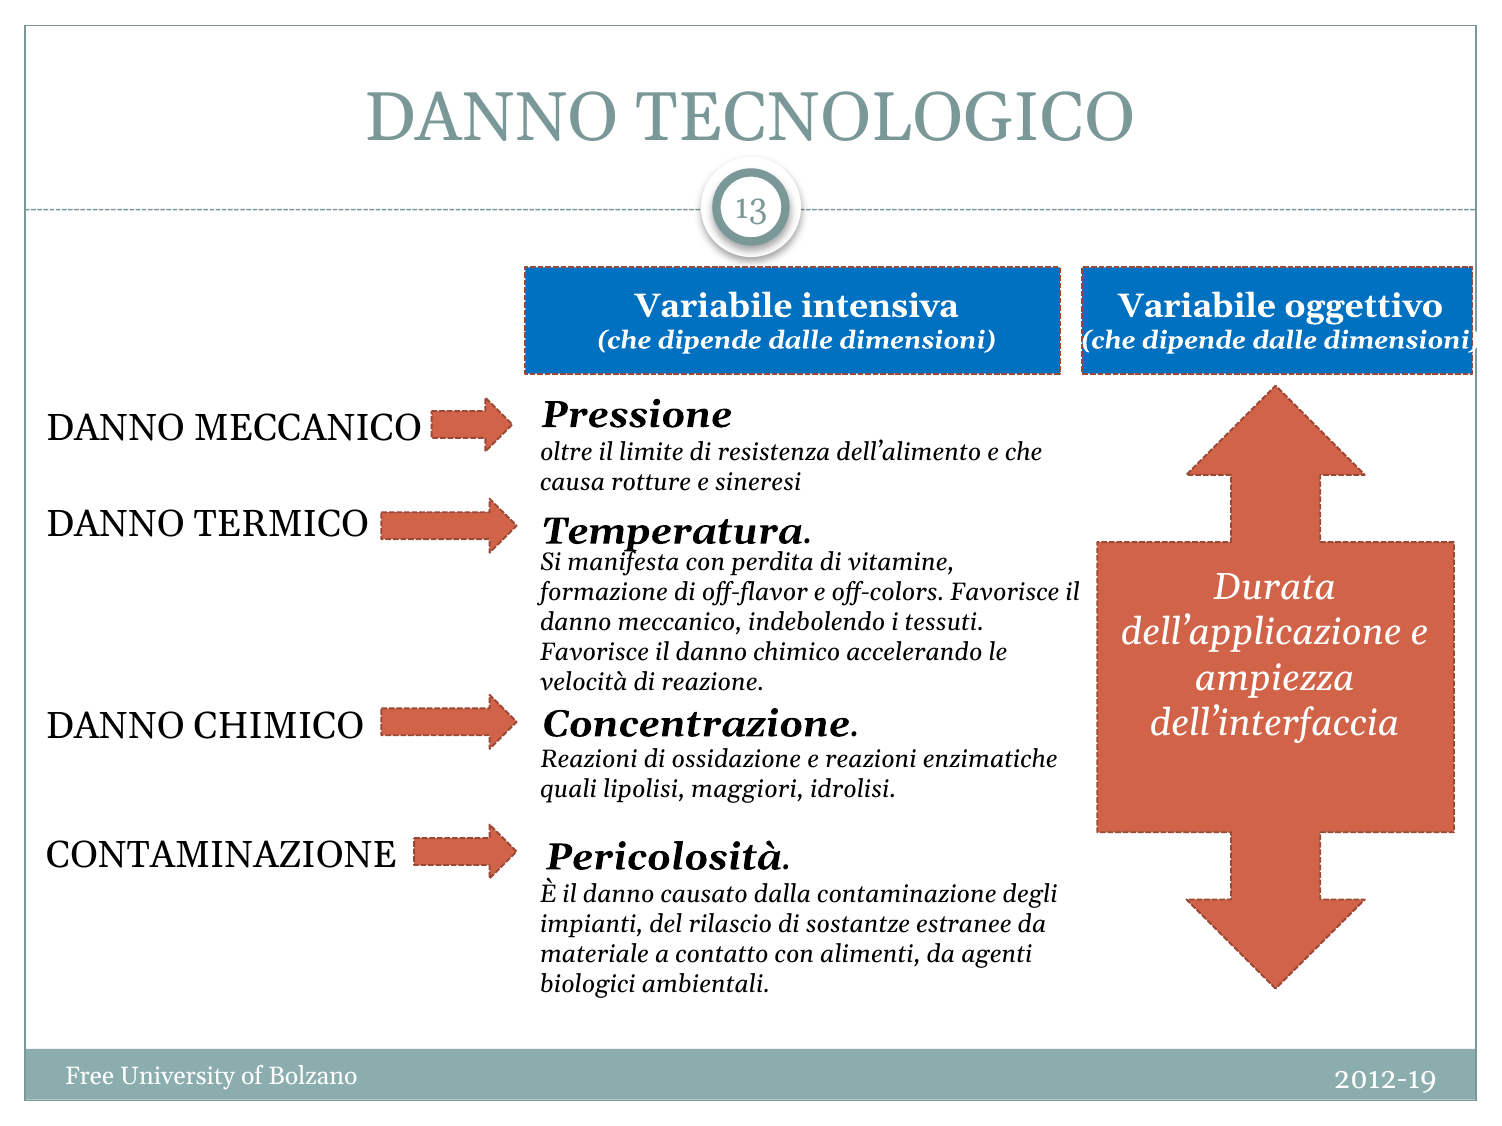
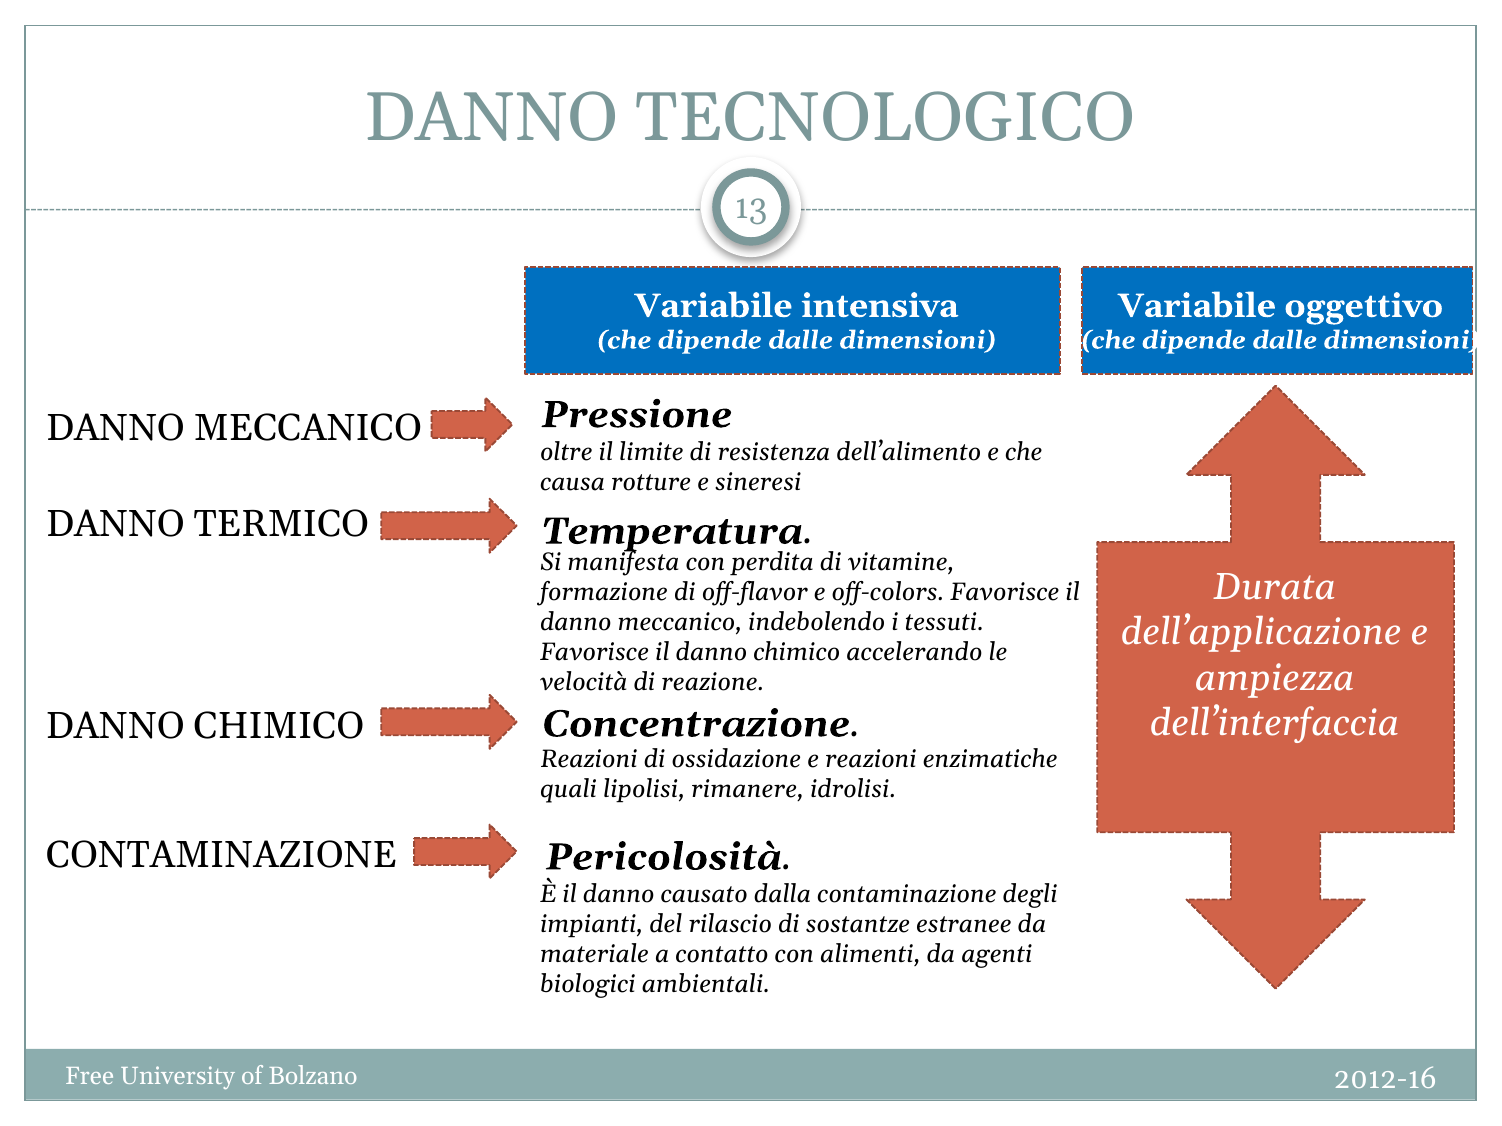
maggiori: maggiori -> rimanere (748, 790)
2012-19: 2012-19 -> 2012-16 (1385, 1079)
